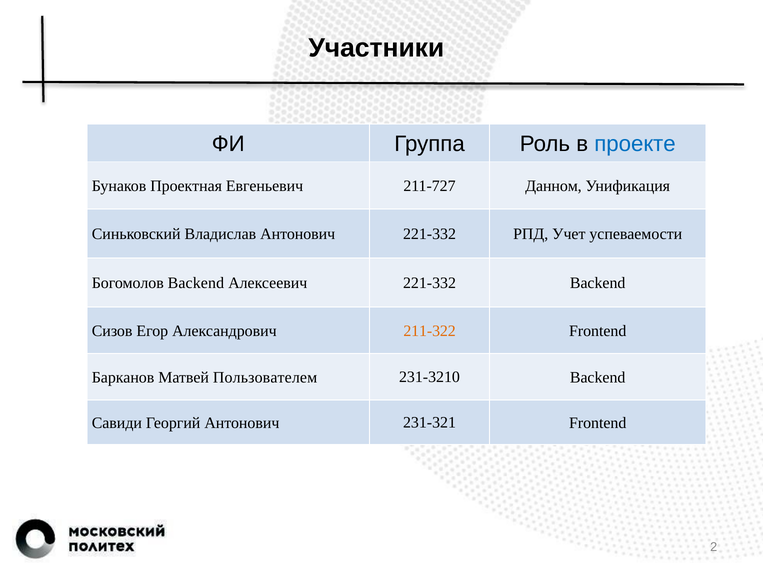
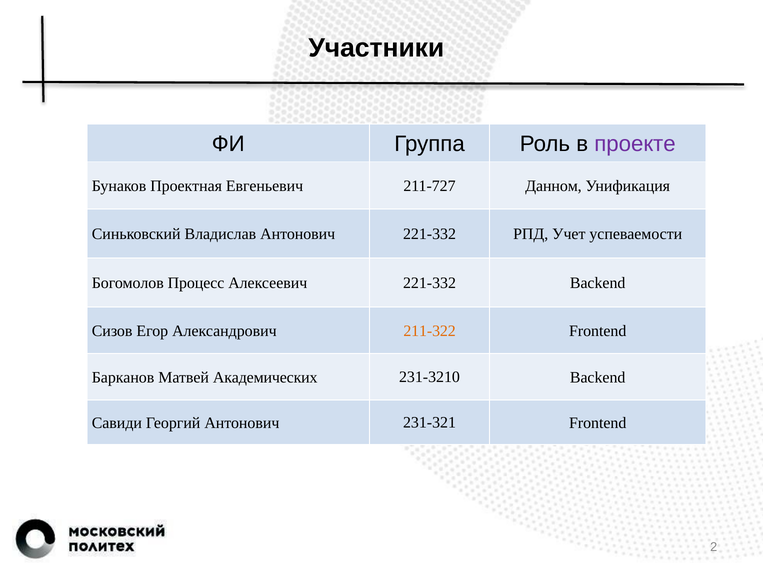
проекте colour: blue -> purple (635, 144)
Богомолов Backend: Backend -> Процесс (196, 283)
Пользователем: Пользователем -> Академических (265, 377)
